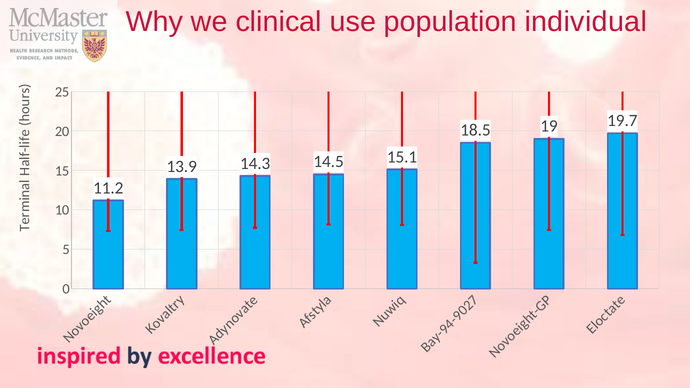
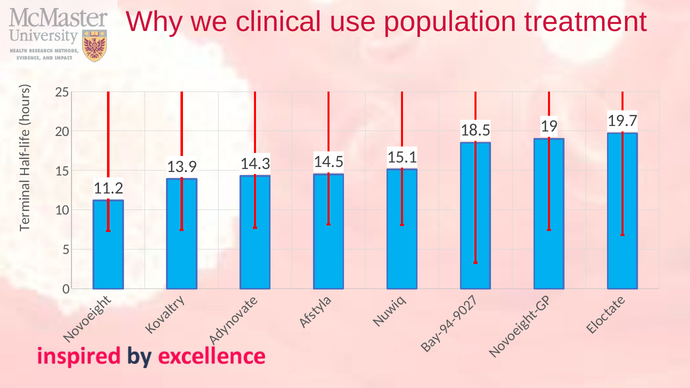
individual: individual -> treatment (586, 22)
